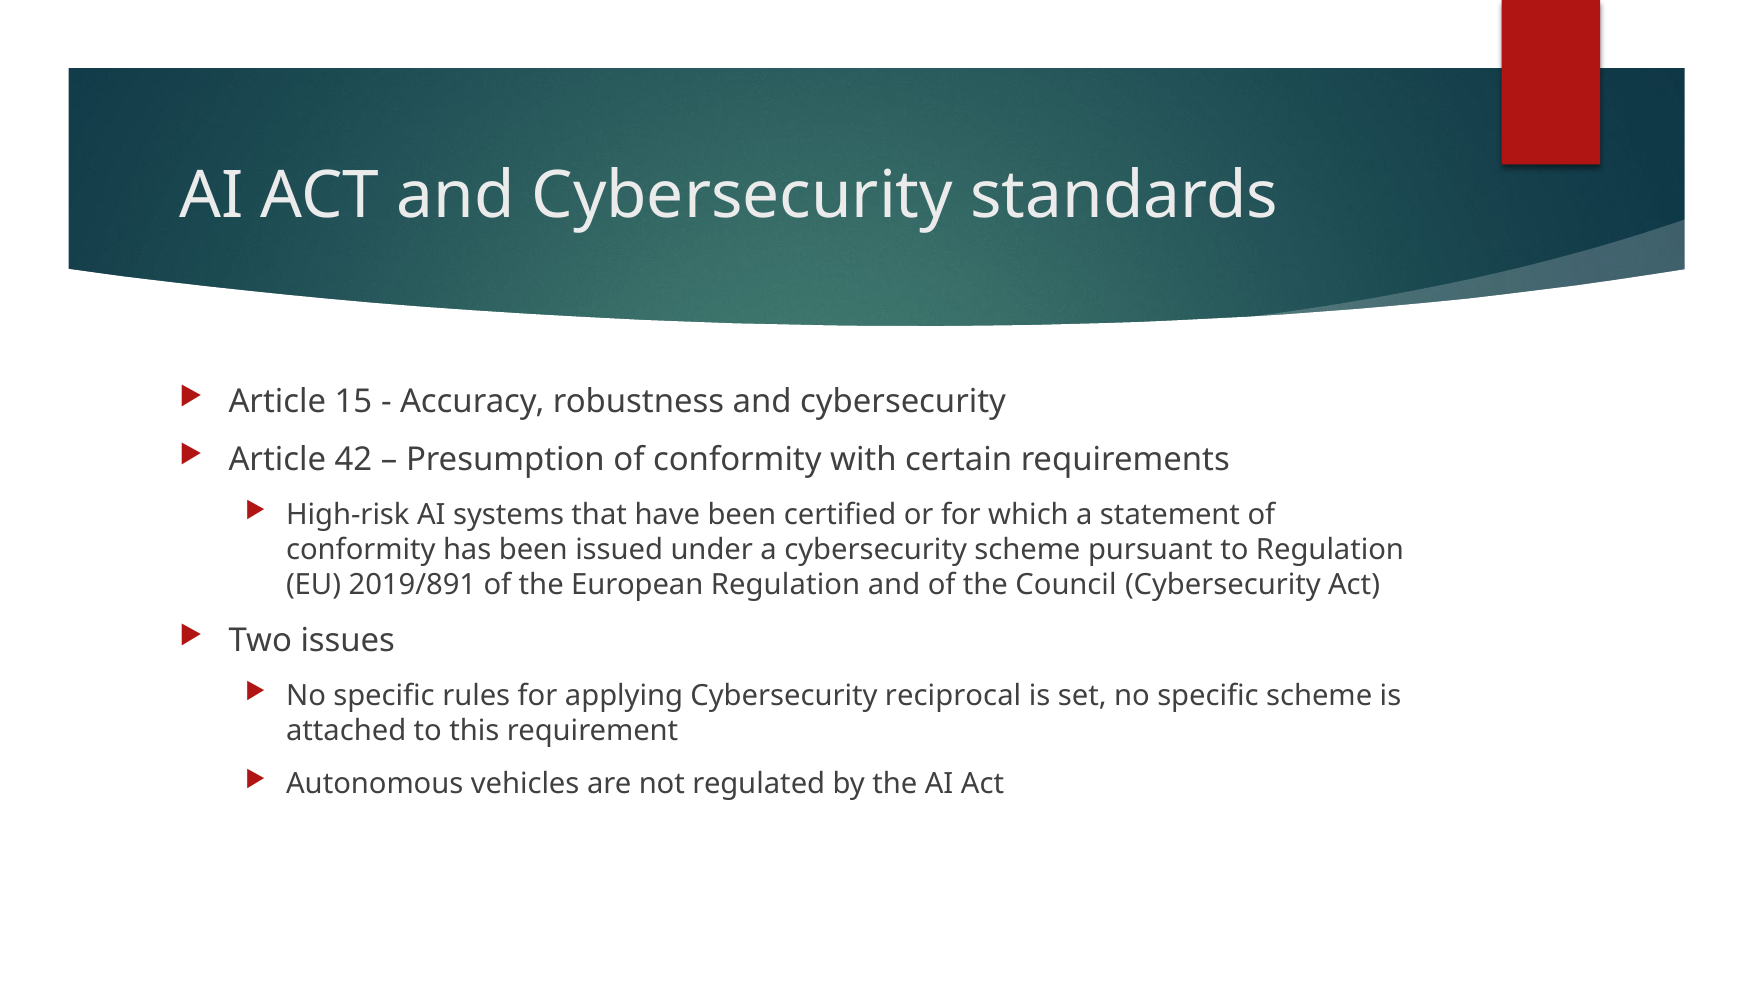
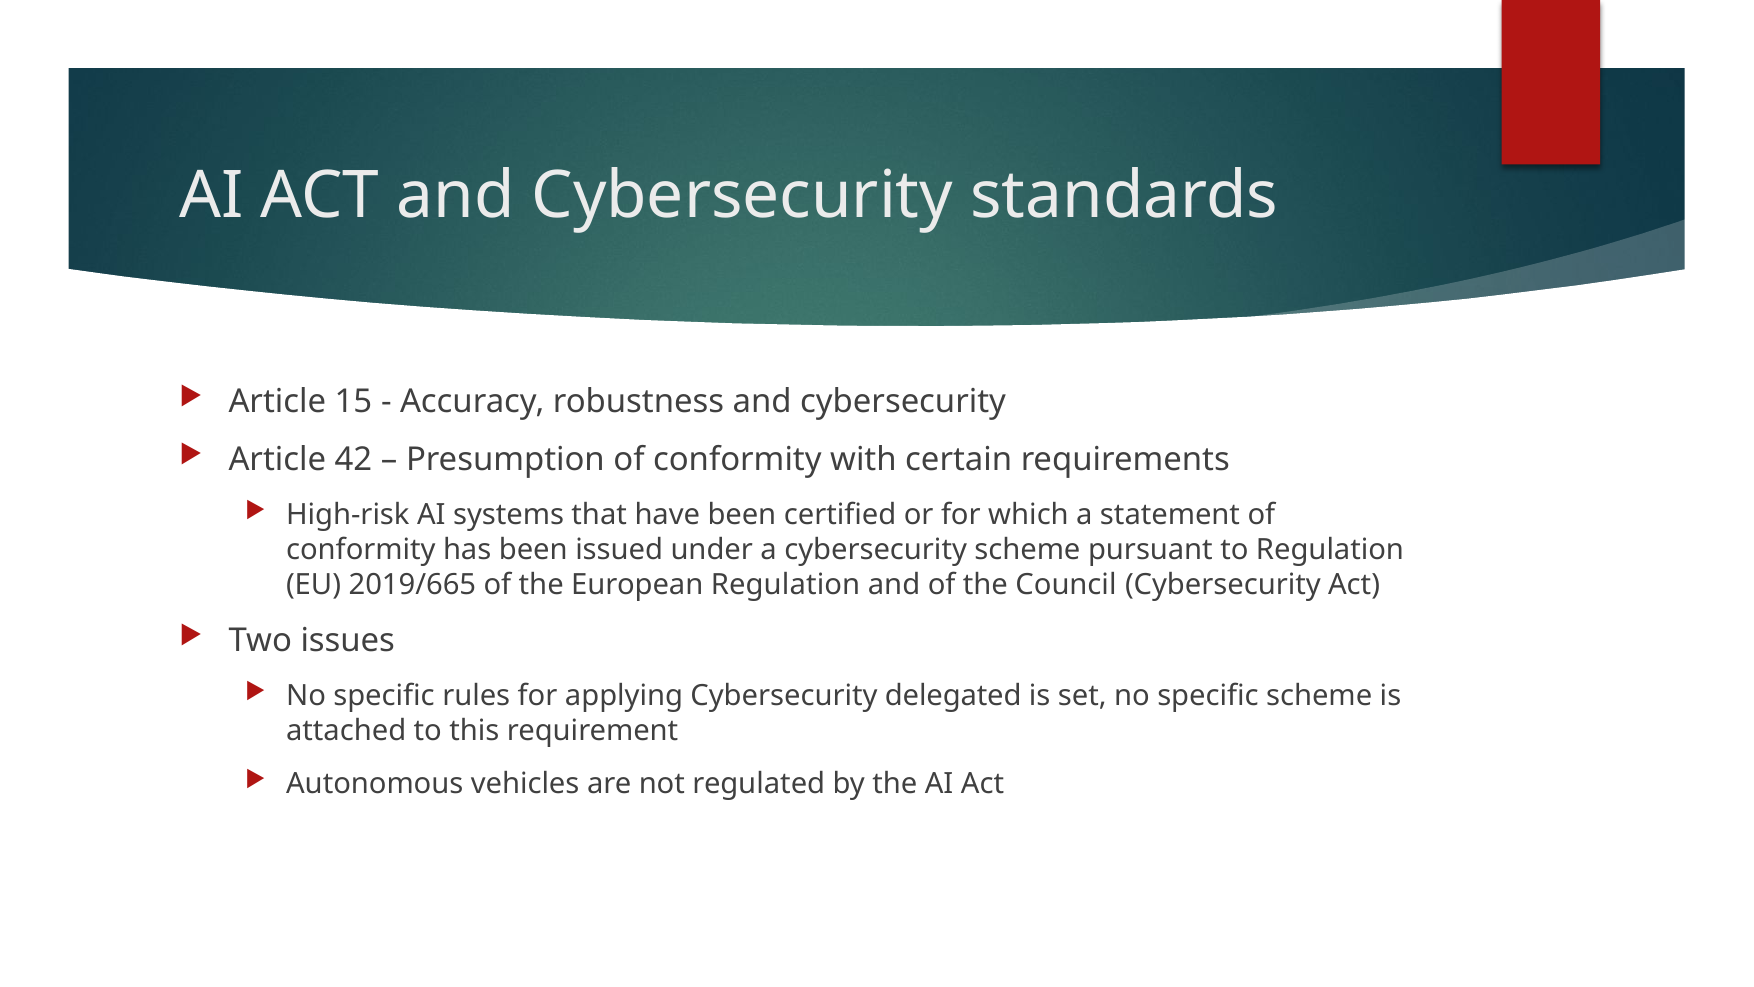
2019/891: 2019/891 -> 2019/665 (412, 584)
reciprocal: reciprocal -> delegated (953, 695)
